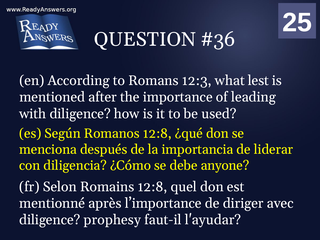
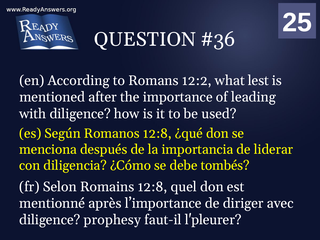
12:3: 12:3 -> 12:2 (197, 81)
anyone: anyone -> tombés (225, 165)
l'ayudar: l'ayudar -> l'pleurer (213, 220)
